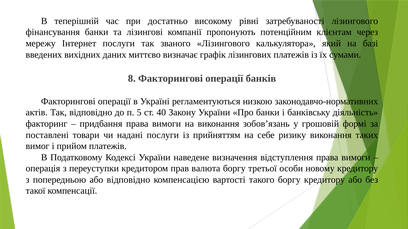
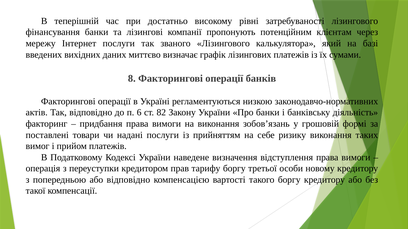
5: 5 -> 6 (139, 113)
40: 40 -> 82 (161, 113)
валюта: валюта -> тарифу (206, 169)
